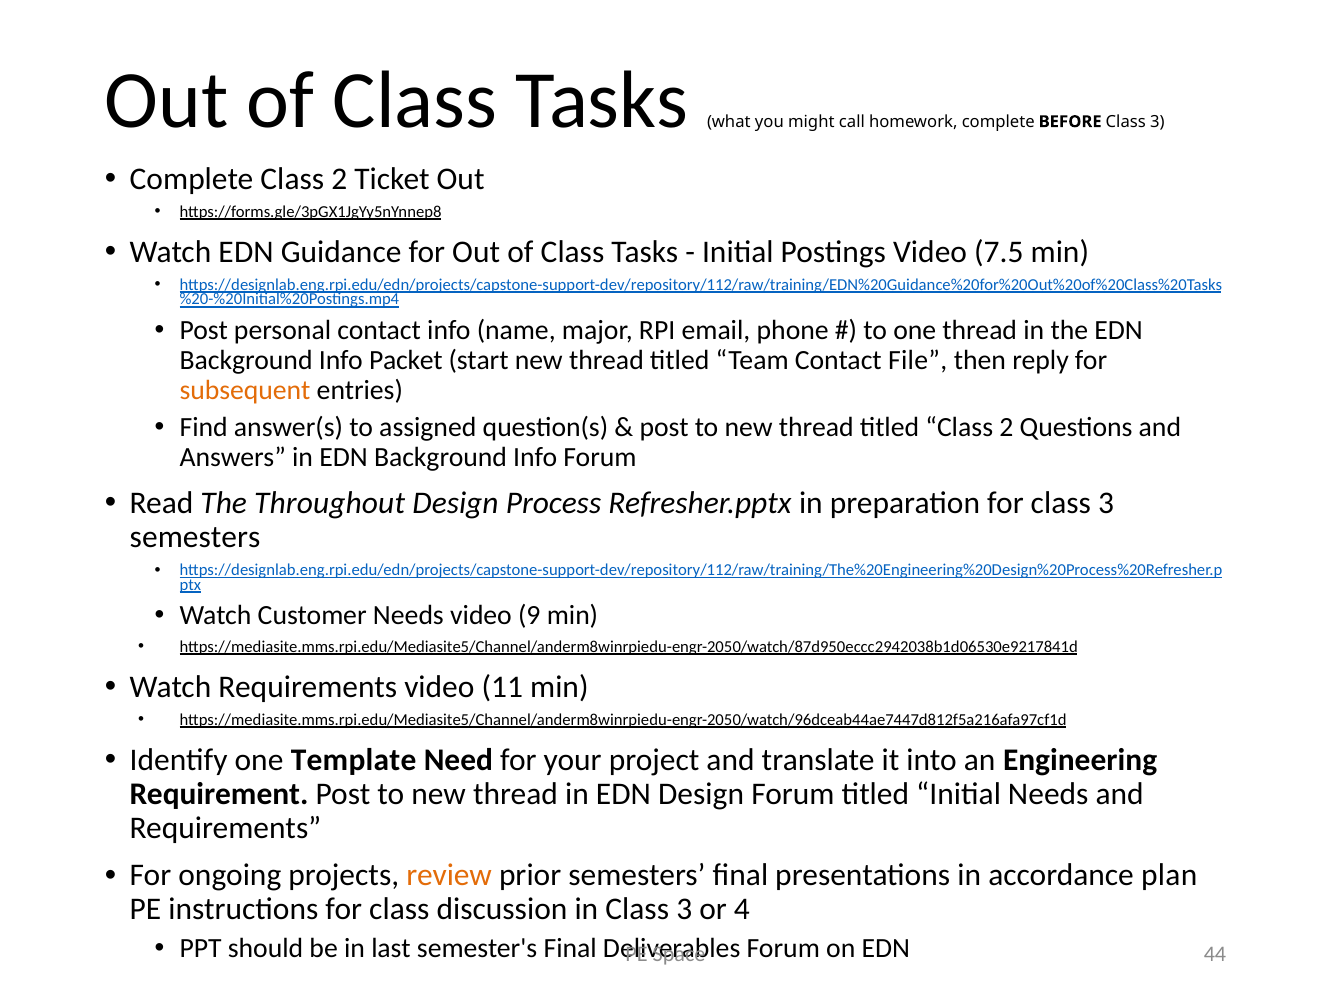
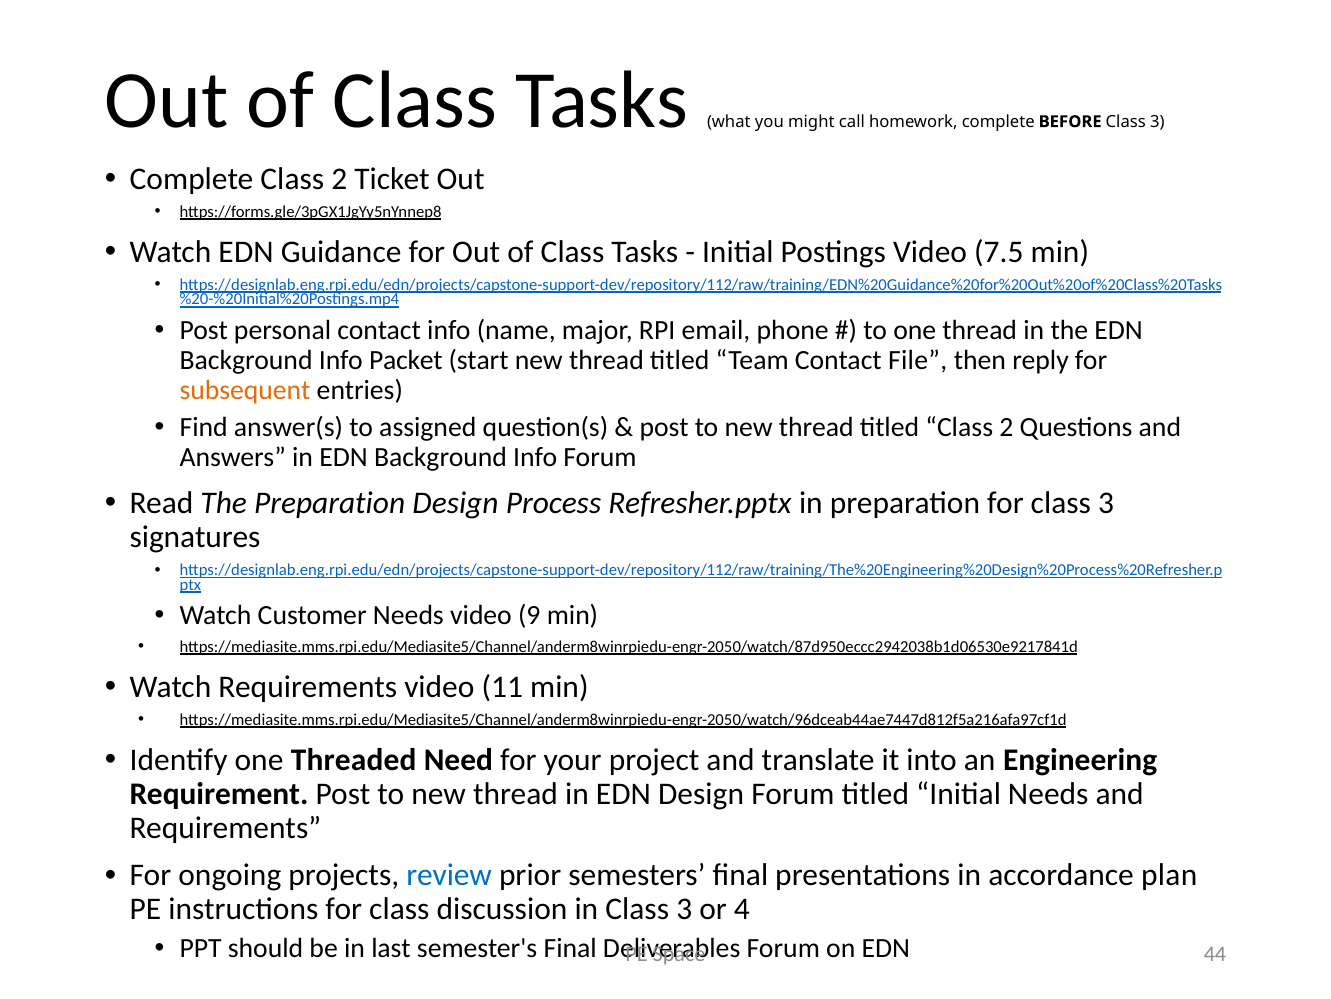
The Throughout: Throughout -> Preparation (330, 503)
semesters: semesters -> signatures (195, 537)
Template: Template -> Threaded (354, 759)
review colour: orange -> blue (449, 875)
